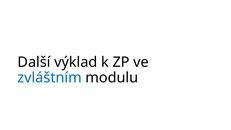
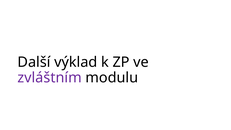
zvláštním colour: blue -> purple (50, 78)
